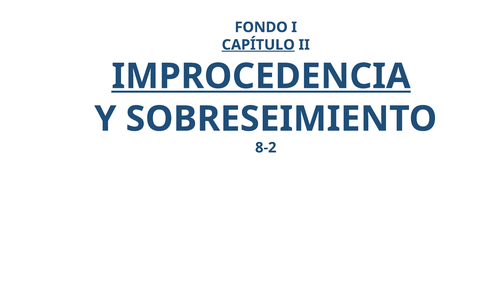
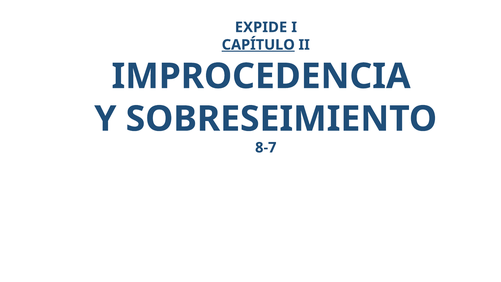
FONDO: FONDO -> EXPIDE (261, 27)
IMPROCEDENCIA underline: present -> none (261, 76)
8-2: 8-2 -> 8-7 (266, 148)
